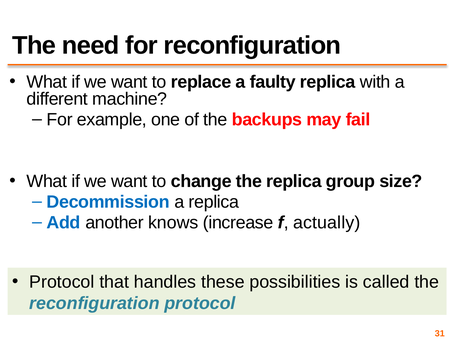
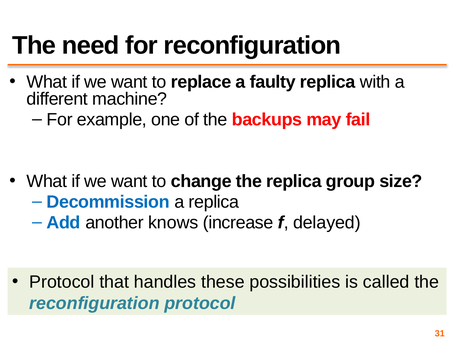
actually: actually -> delayed (327, 223)
